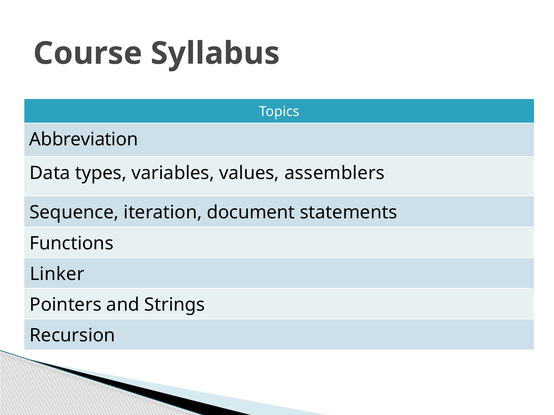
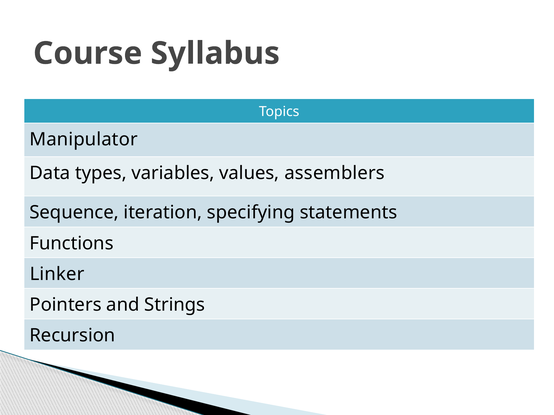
Abbreviation: Abbreviation -> Manipulator (84, 140)
document: document -> specifying (251, 213)
